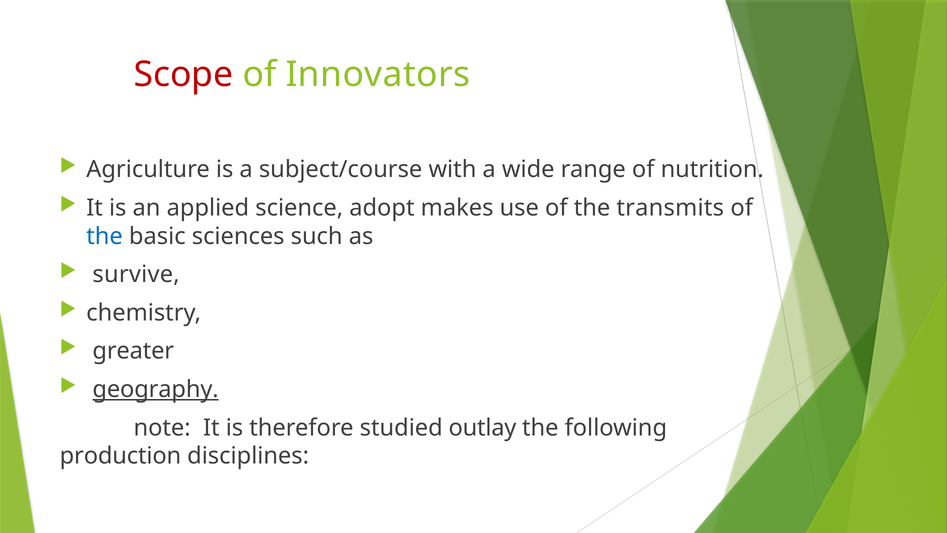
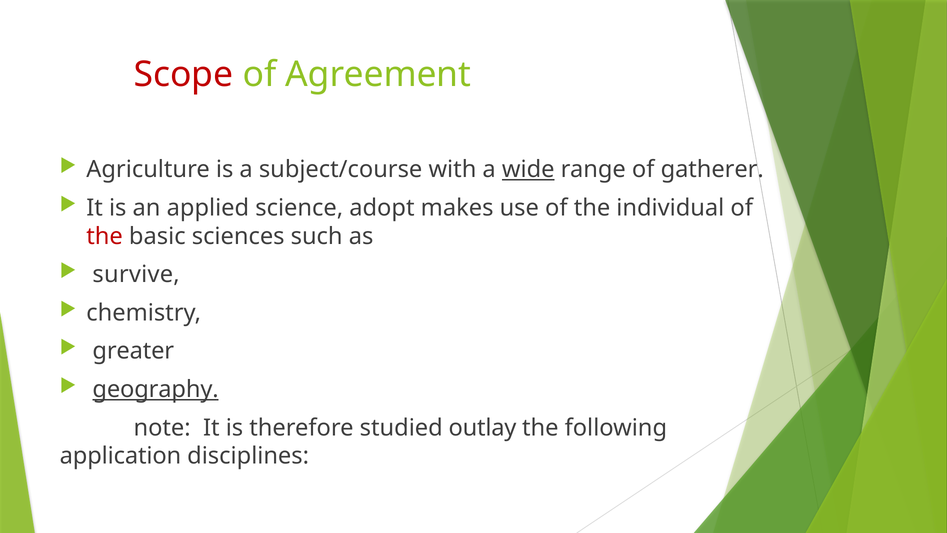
Innovators: Innovators -> Agreement (378, 75)
wide underline: none -> present (528, 169)
nutrition: nutrition -> gatherer (712, 169)
transmits: transmits -> individual (670, 208)
the colour: blue -> red (105, 236)
production: production -> application (120, 456)
